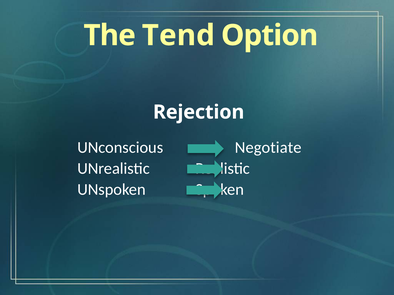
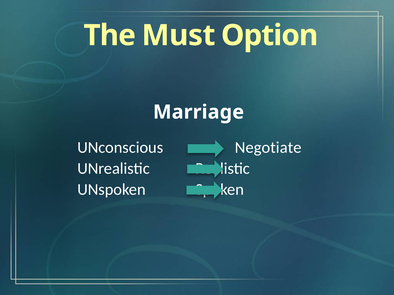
Tend: Tend -> Must (179, 35)
Rejection: Rejection -> Marriage (199, 112)
